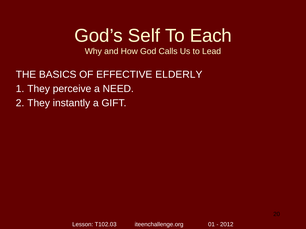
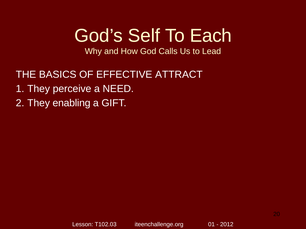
ELDERLY: ELDERLY -> ATTRACT (179, 75)
instantly: instantly -> enabling (72, 103)
